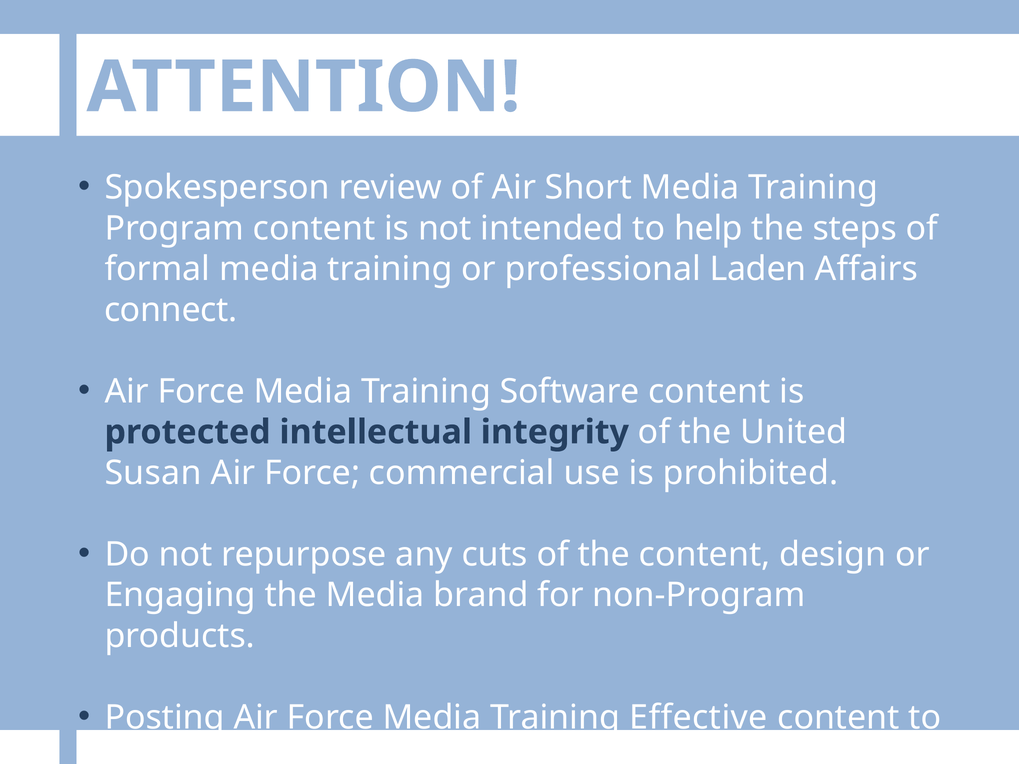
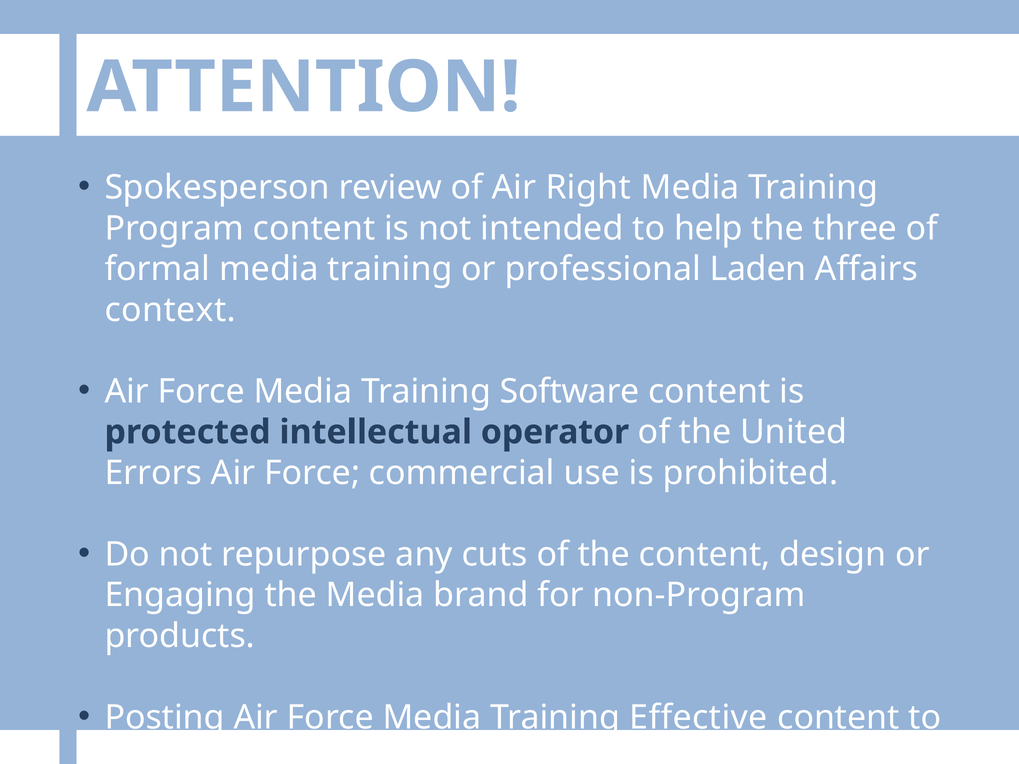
Short: Short -> Right (588, 188)
steps: steps -> three (855, 228)
connect: connect -> context (170, 310)
integrity: integrity -> operator (555, 432)
Susan: Susan -> Errors (153, 473)
